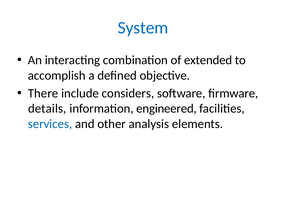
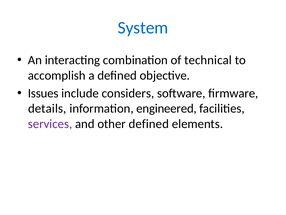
extended: extended -> technical (208, 60)
There: There -> Issues (43, 93)
services colour: blue -> purple (50, 124)
other analysis: analysis -> defined (149, 124)
